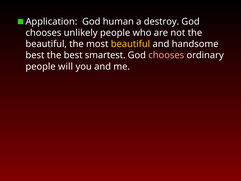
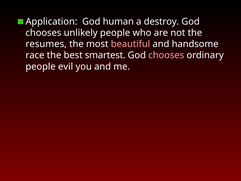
beautiful: beautiful -> resumes (46, 44)
beautiful colour: yellow -> pink (130, 44)
best: best -> race (35, 55)
will: will -> evil (66, 66)
